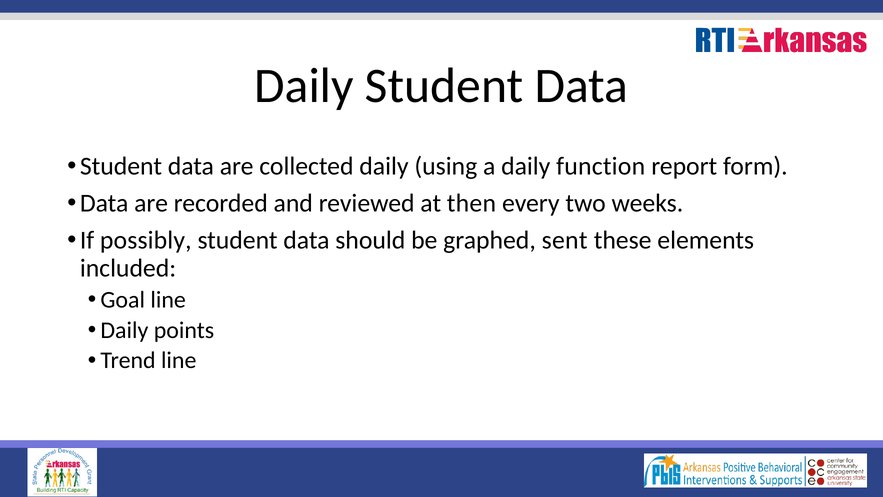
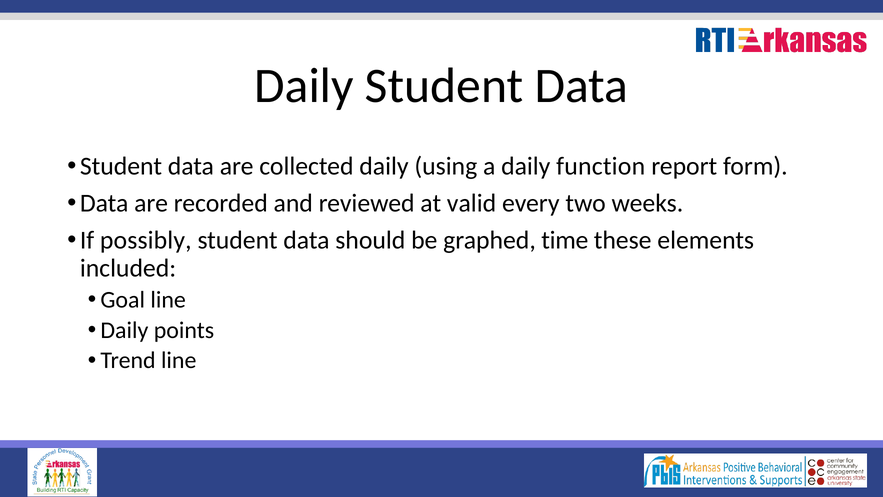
then: then -> valid (472, 203)
sent: sent -> time (565, 240)
